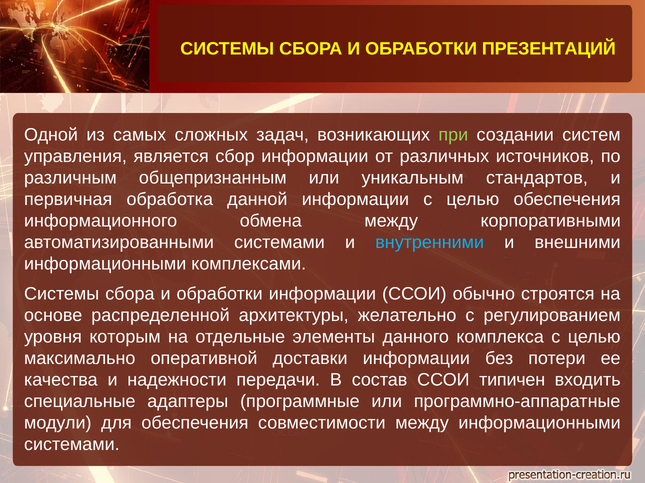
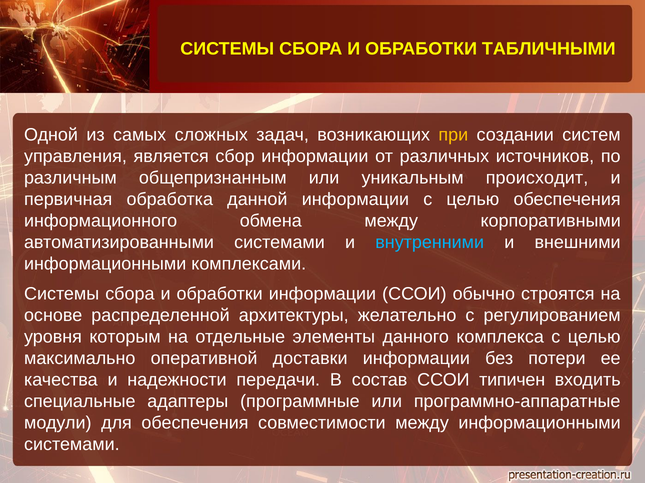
ПРЕЗЕНТАЦИЙ: ПРЕЗЕНТАЦИЙ -> ТАБЛИЧНЫМИ (549, 49)
при colour: light green -> yellow (453, 135)
стандартов: стандартов -> происходит (537, 178)
